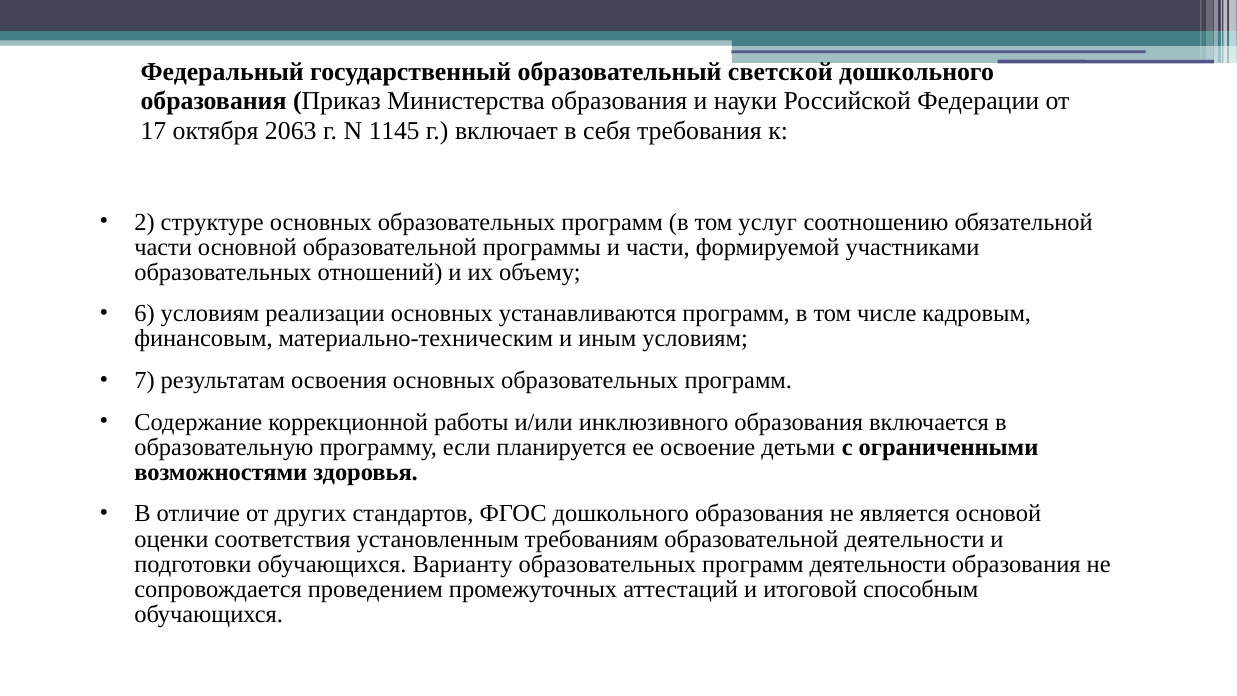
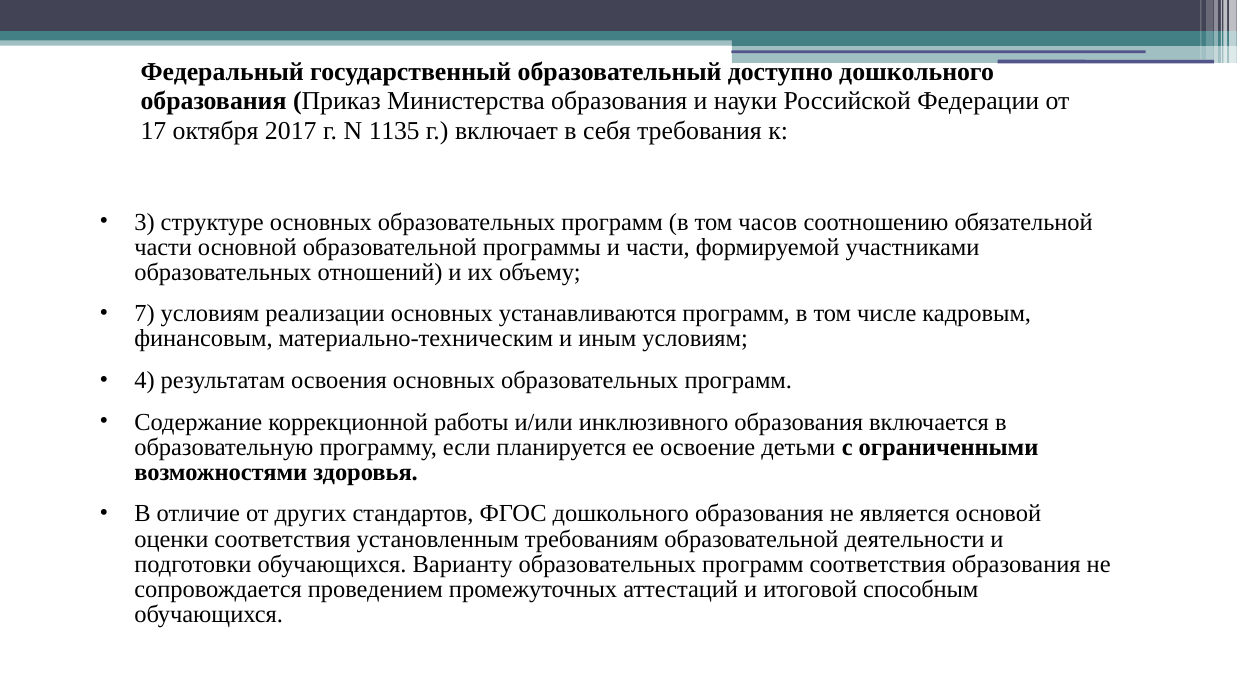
светской: светской -> доступно (780, 72)
2063: 2063 -> 2017 (291, 131)
1145: 1145 -> 1135 (394, 131)
2: 2 -> 3 (145, 222)
услуг: услуг -> часов (768, 222)
6: 6 -> 7 (145, 314)
7: 7 -> 4 (145, 380)
программ деятельности: деятельности -> соответствия (878, 564)
